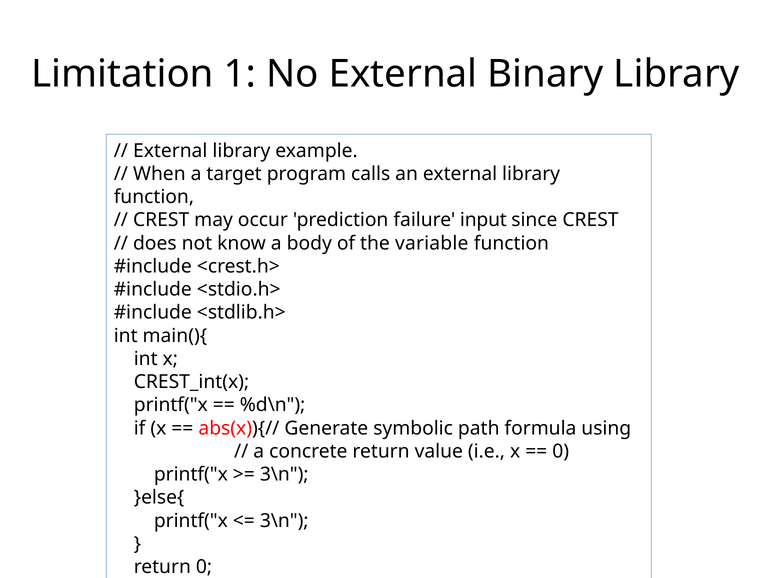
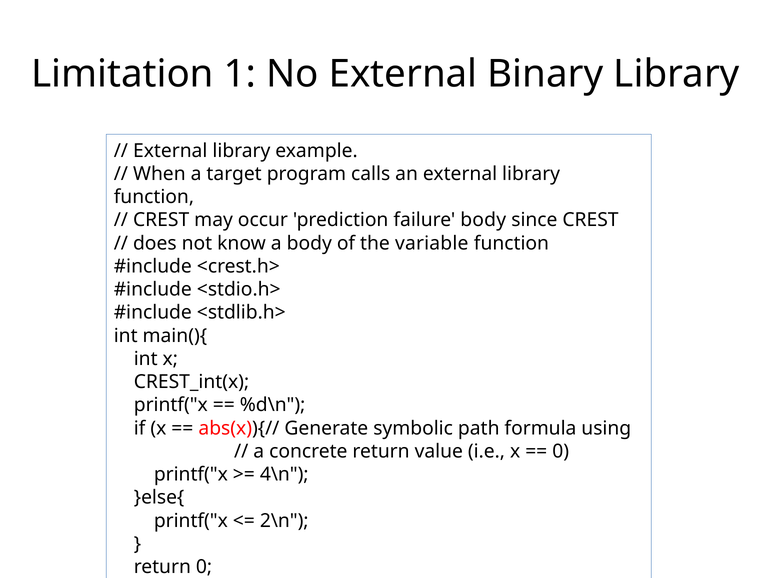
failure input: input -> body (483, 220)
3\n: 3\n -> 4\n (284, 475)
3\n: 3\n -> 2\n (284, 521)
